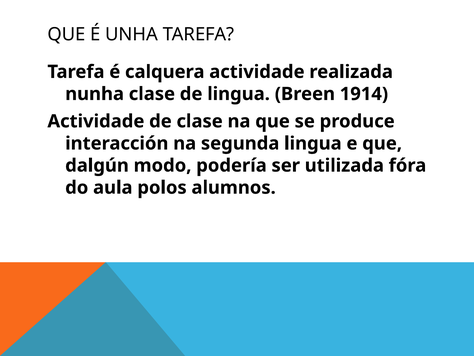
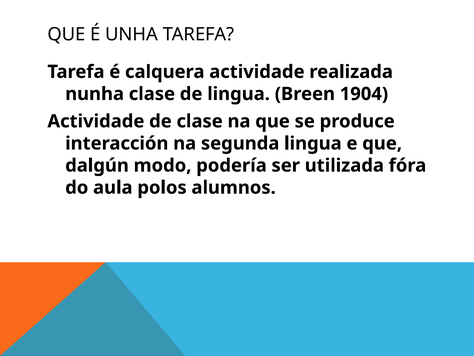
1914: 1914 -> 1904 (364, 94)
